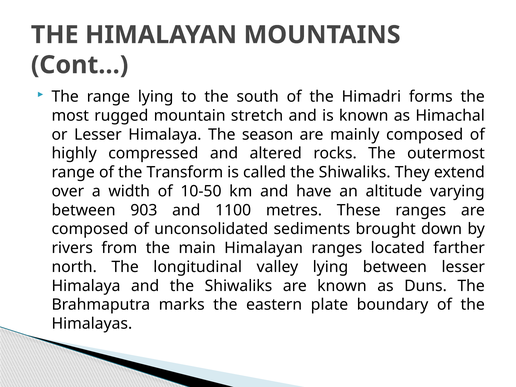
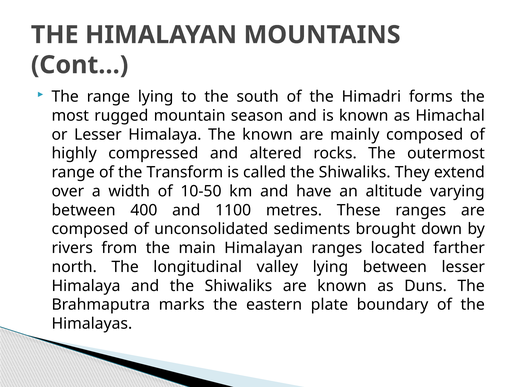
stretch: stretch -> season (257, 116)
The season: season -> known (267, 135)
903: 903 -> 400 (144, 210)
